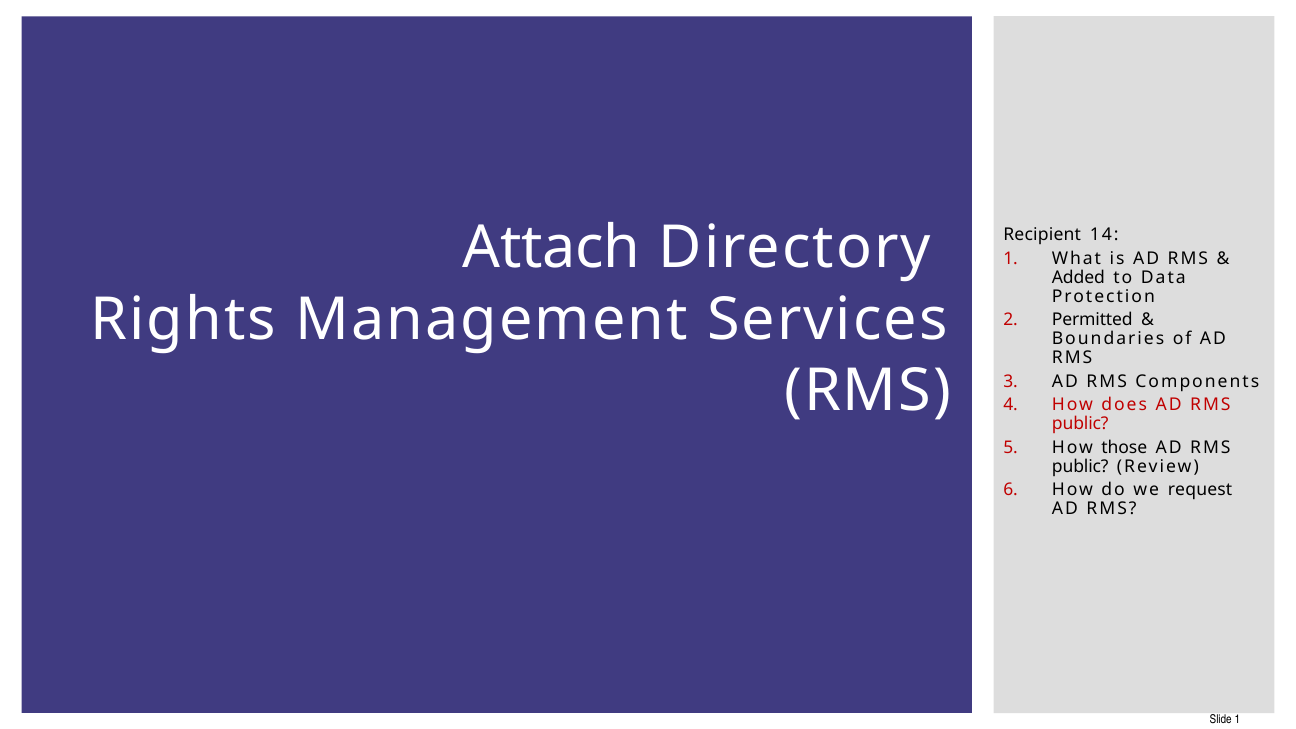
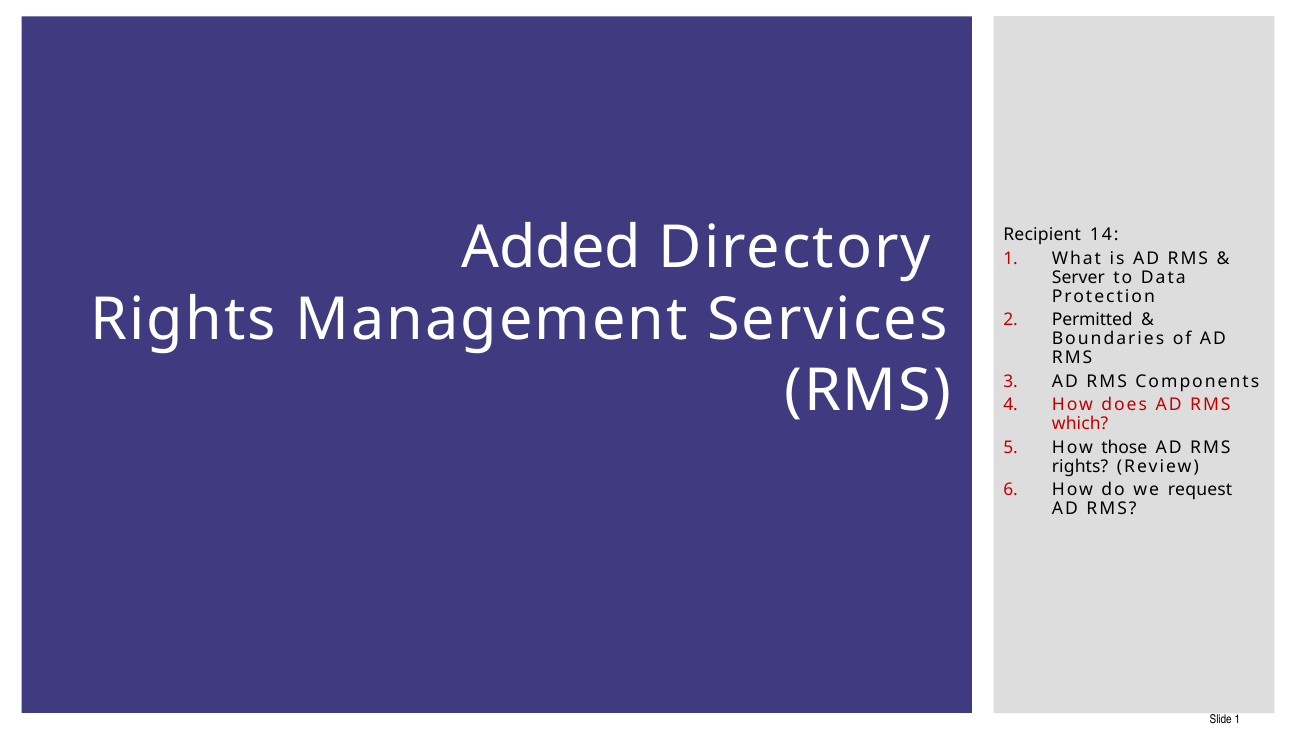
Attach: Attach -> Added (551, 248)
Added: Added -> Server (1078, 277)
public: public -> which (1080, 424)
public: public -> rights (1080, 467)
